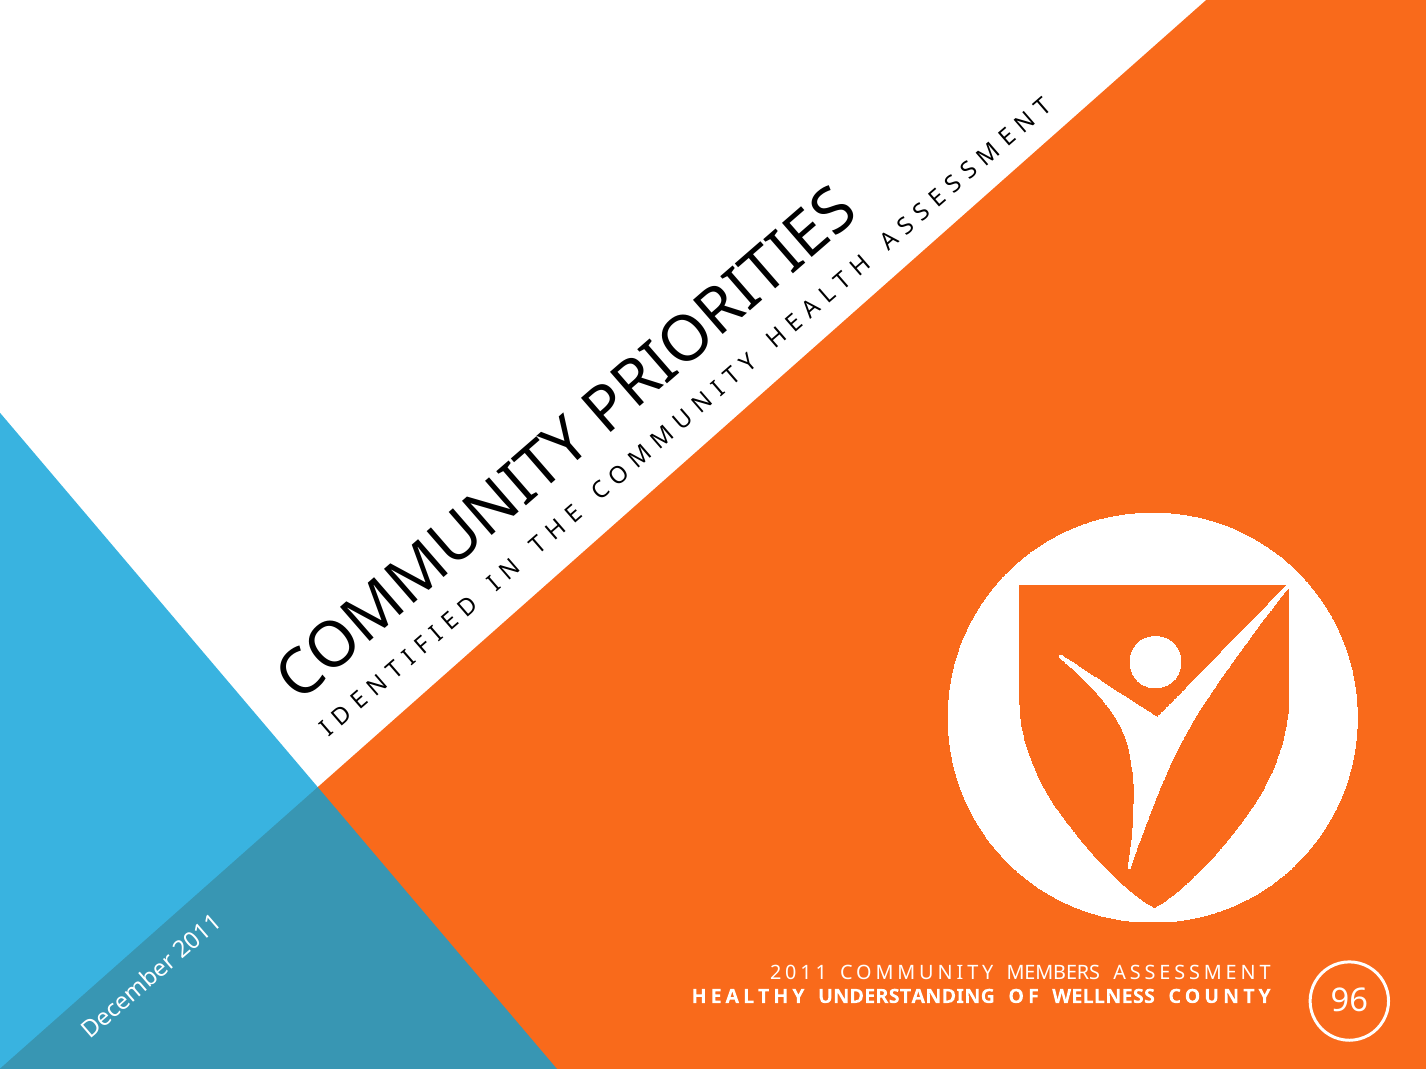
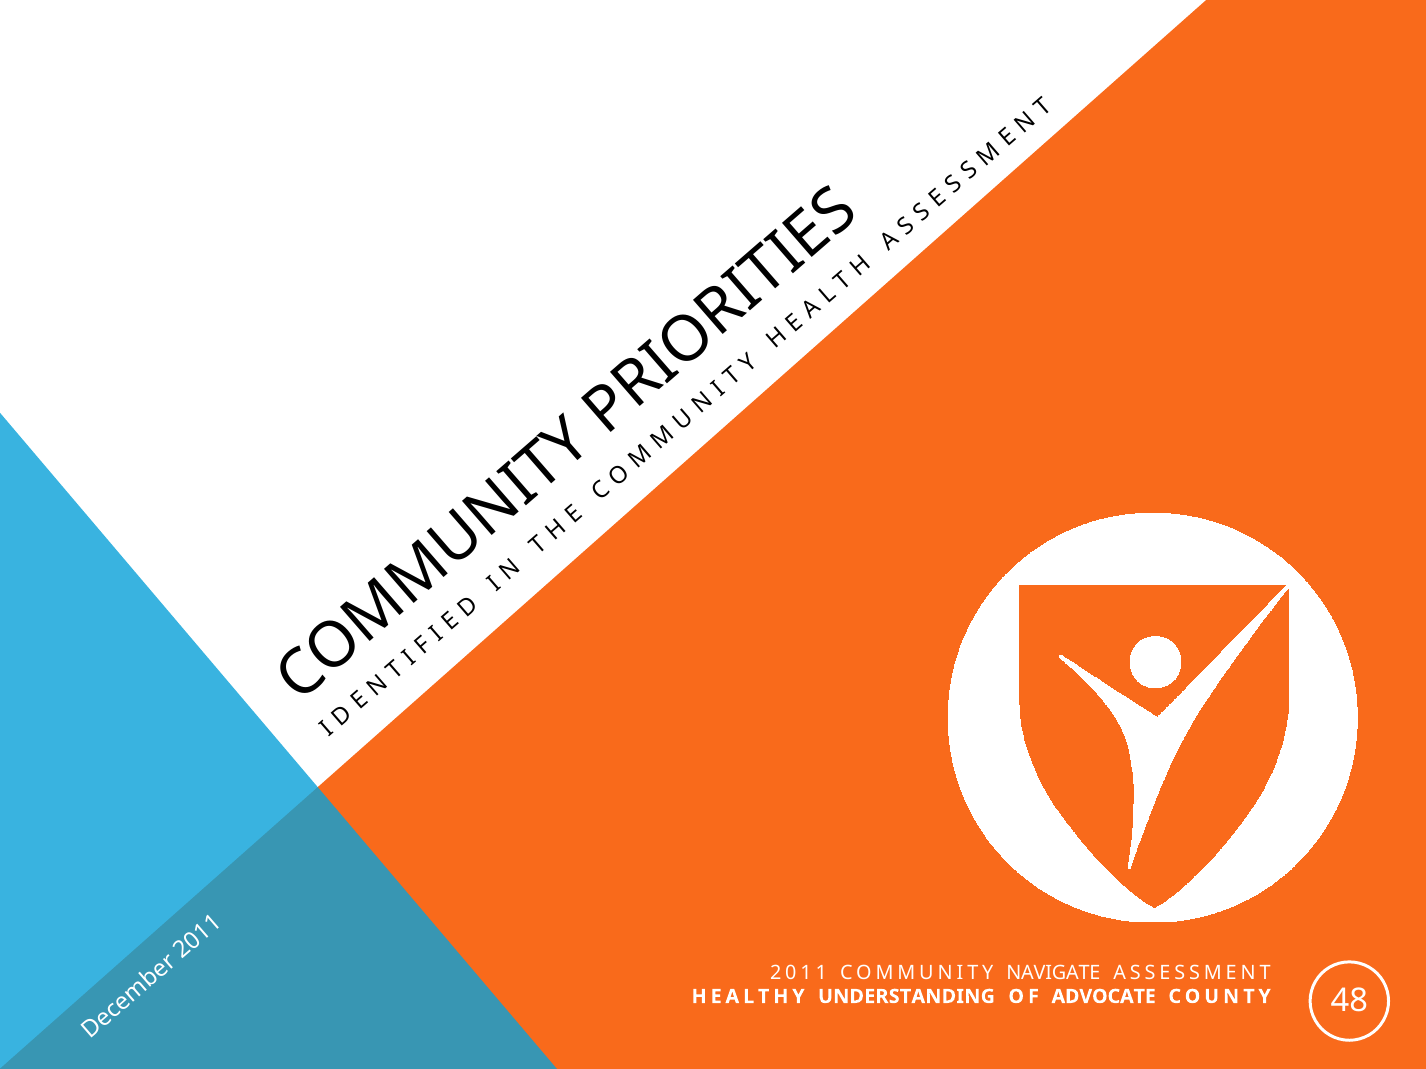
MEMBERS: MEMBERS -> NAVIGATE (1053, 973)
WELLNESS: WELLNESS -> ADVOCATE (1104, 997)
96: 96 -> 48 (1349, 1001)
